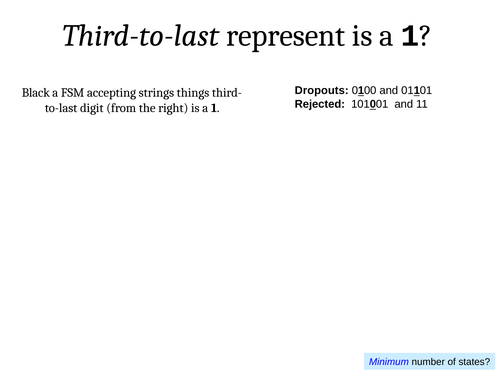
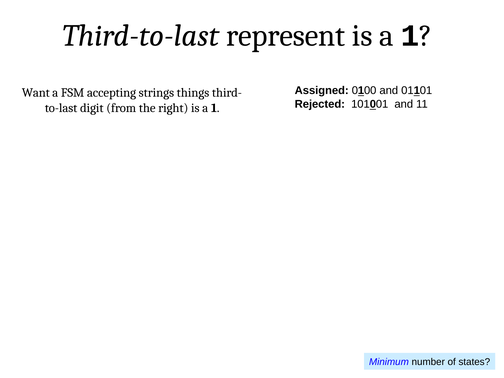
Dropouts: Dropouts -> Assigned (322, 91)
Black: Black -> Want (36, 93)
